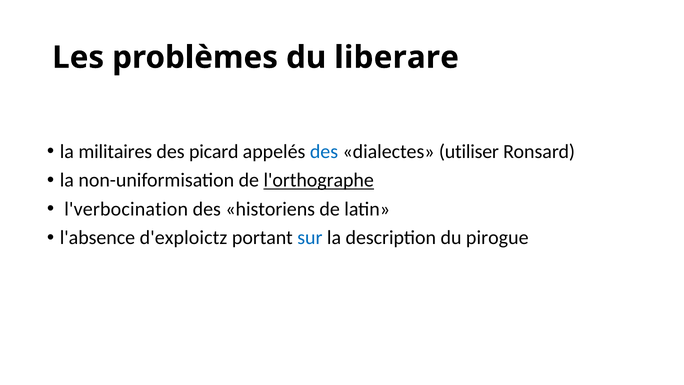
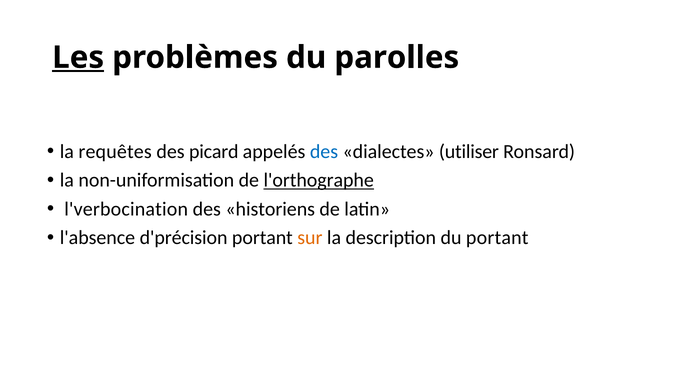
Les underline: none -> present (78, 57)
liberare: liberare -> parolles (397, 57)
militaires: militaires -> requêtes (115, 152)
d'exploictz: d'exploictz -> d'précision (184, 238)
sur colour: blue -> orange (310, 238)
du pirogue: pirogue -> portant (497, 238)
